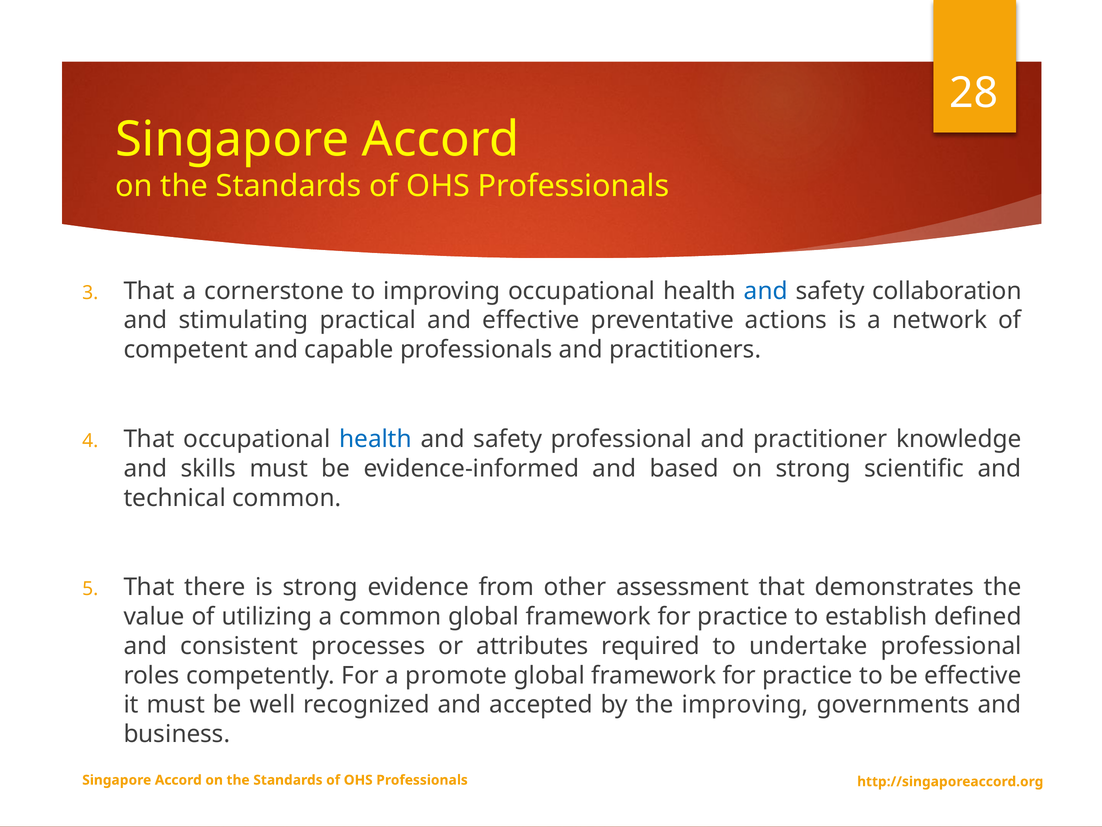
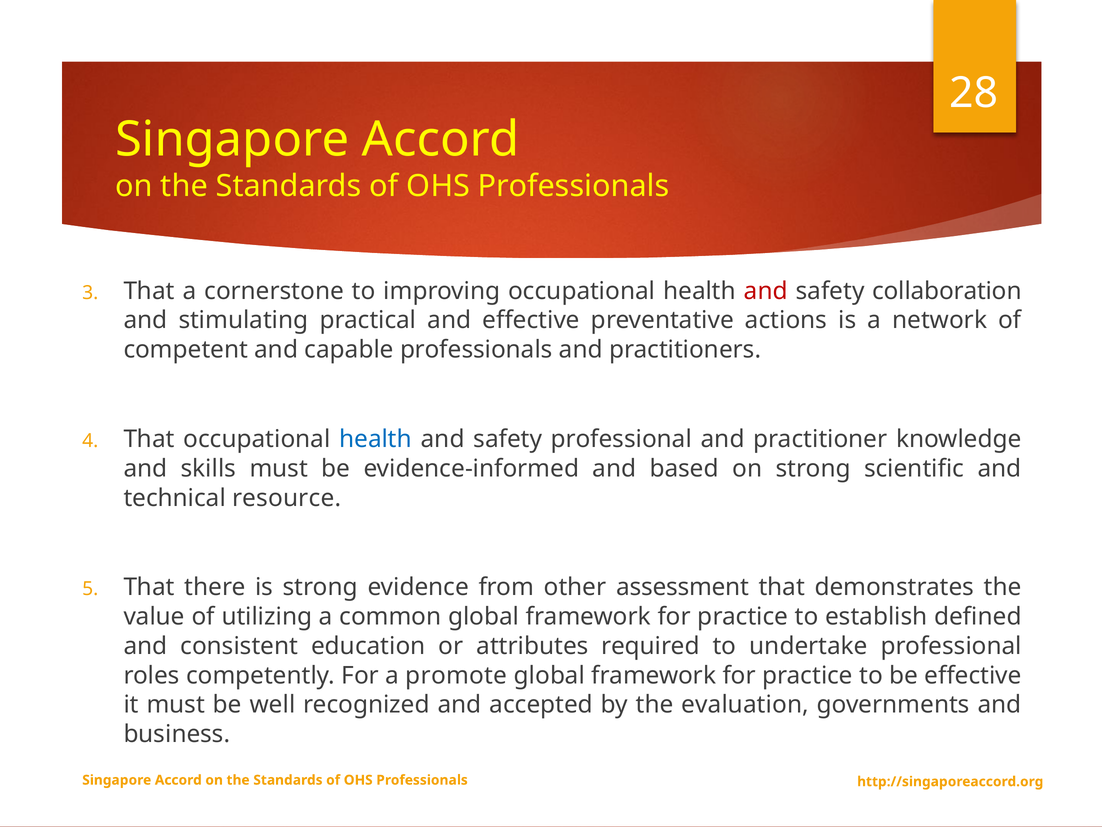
and colour: blue -> red (766, 291)
technical common: common -> resource (287, 498)
processes: processes -> education (368, 646)
the improving: improving -> evaluation (745, 704)
